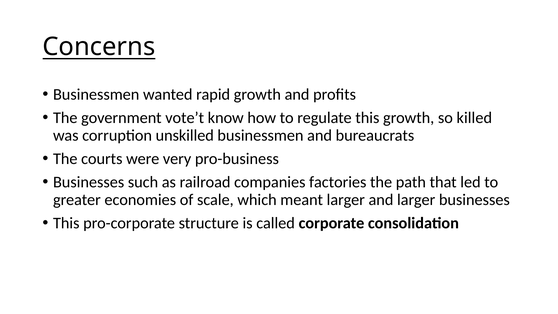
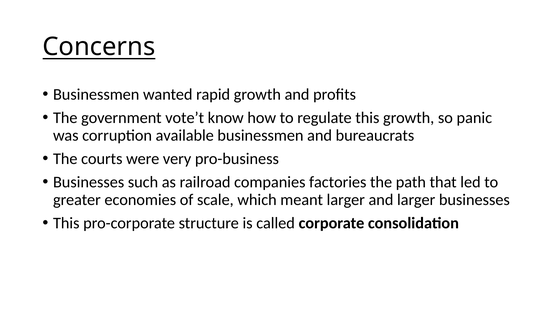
killed: killed -> panic (474, 118)
unskilled: unskilled -> available (185, 135)
